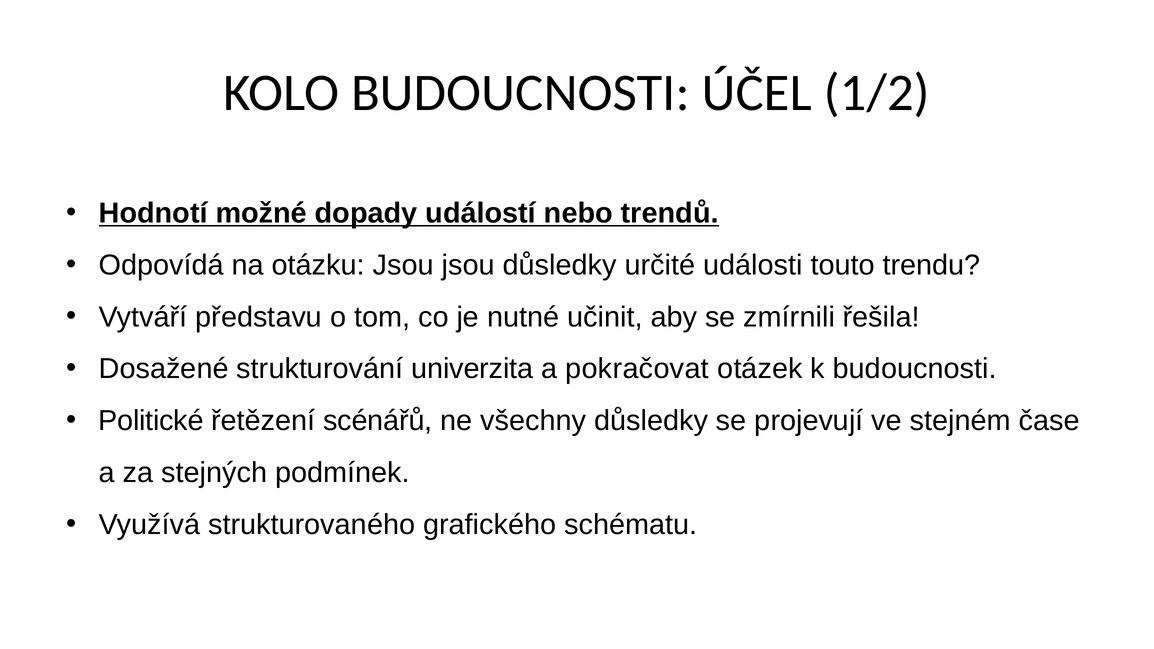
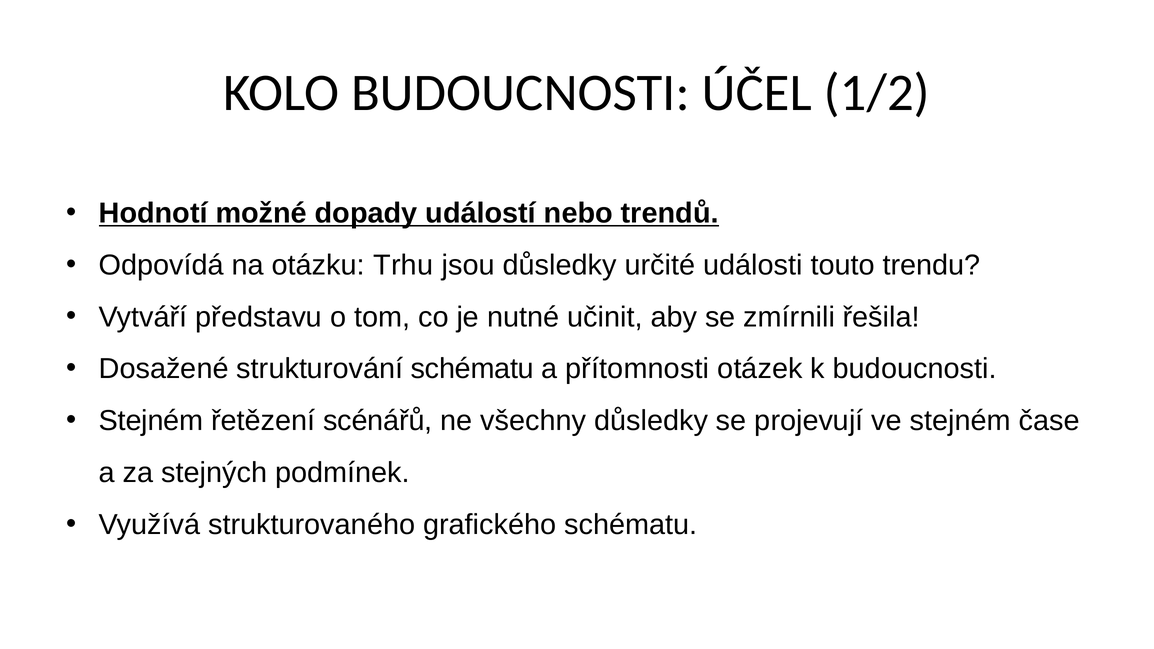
otázku Jsou: Jsou -> Trhu (403, 265)
strukturování univerzita: univerzita -> schématu (472, 369)
pokračovat: pokračovat -> přítomnosti (637, 369)
Politické: Politické -> Stejném (151, 421)
